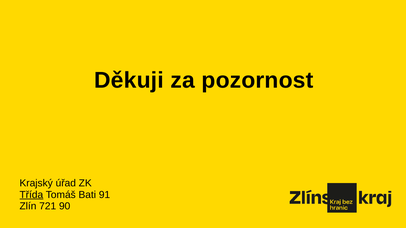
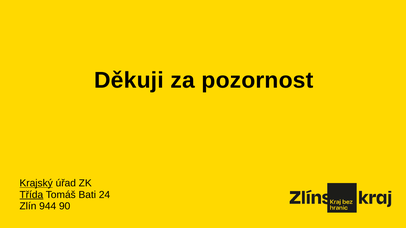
Krajský underline: none -> present (36, 183)
91: 91 -> 24 (104, 195)
721: 721 -> 944 (48, 207)
